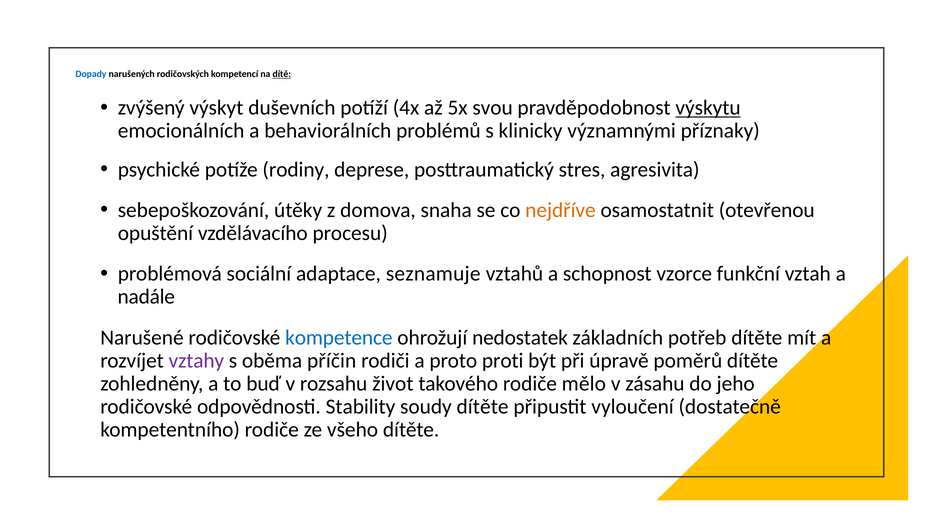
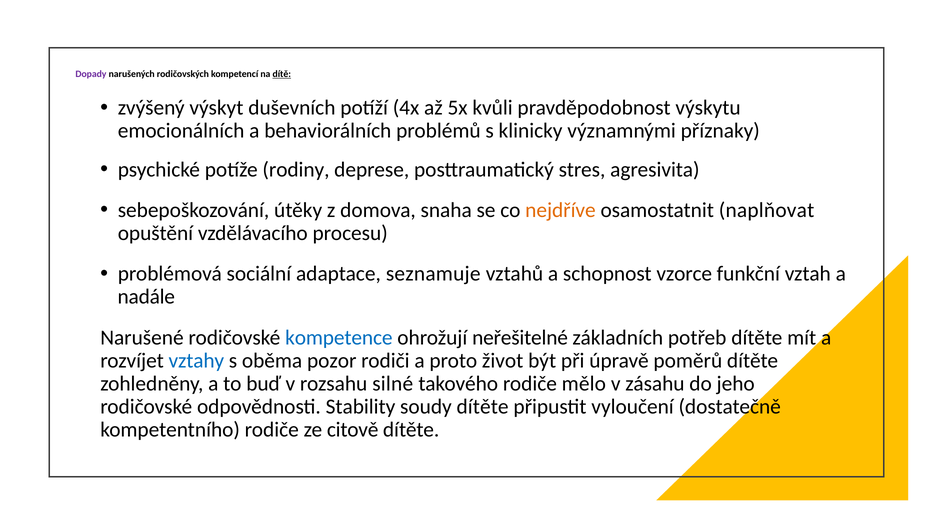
Dopady colour: blue -> purple (91, 74)
svou: svou -> kvůli (493, 108)
výskytu underline: present -> none (708, 108)
otevřenou: otevřenou -> naplňovat (767, 210)
nedostatek: nedostatek -> neřešitelné (520, 337)
vztahy colour: purple -> blue (196, 360)
příčin: příčin -> pozor (332, 360)
proti: proti -> život (503, 360)
život: život -> silné (393, 384)
všeho: všeho -> citově (353, 430)
